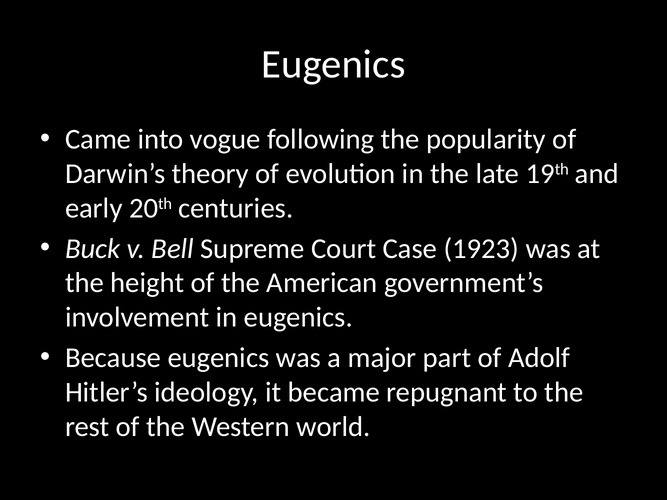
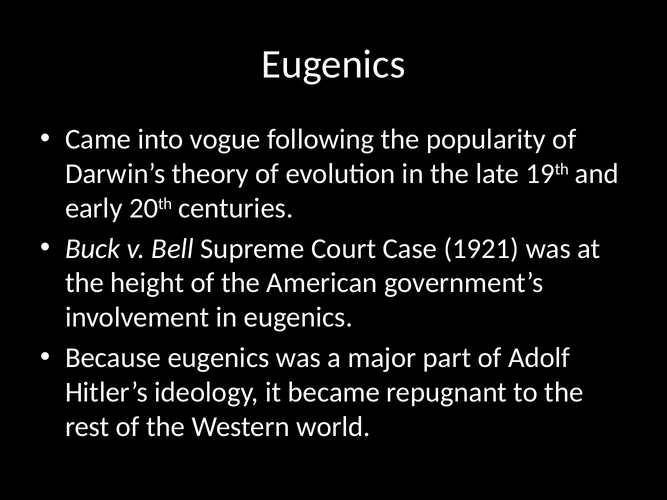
1923: 1923 -> 1921 (481, 249)
